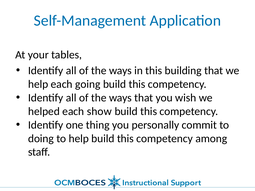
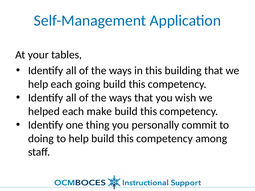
show: show -> make (99, 111)
